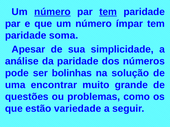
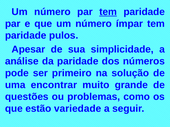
número underline: present -> none (52, 12)
soma: soma -> pulos (64, 36)
bolinhas: bolinhas -> primeiro (72, 73)
